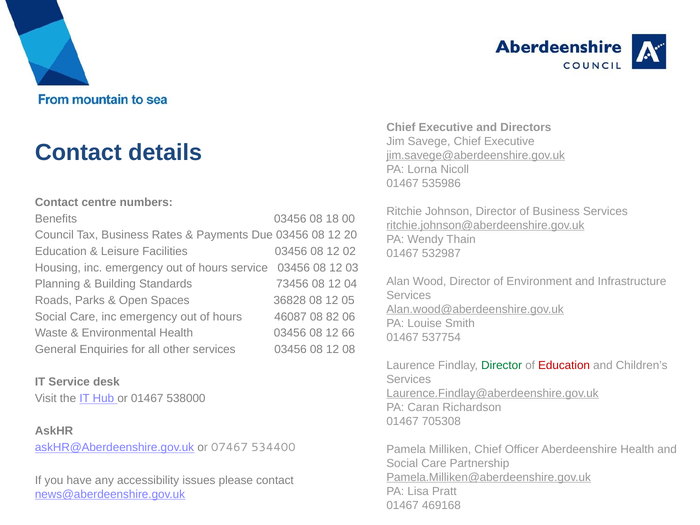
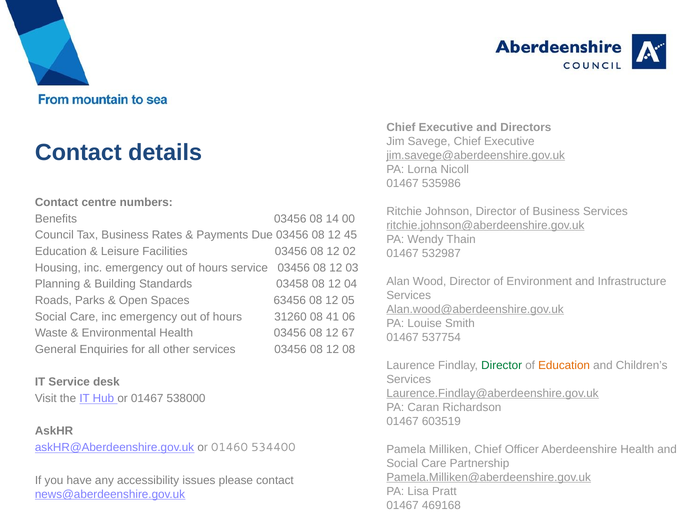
18: 18 -> 14 (332, 219)
20: 20 -> 45 (351, 235)
73456: 73456 -> 03458 (292, 284)
36828: 36828 -> 63456 (290, 300)
46087: 46087 -> 31260 (290, 317)
82: 82 -> 41 (333, 317)
66: 66 -> 67 (348, 333)
Education colour: red -> orange (564, 365)
705308: 705308 -> 603519 (441, 421)
07467: 07467 -> 01460 (230, 447)
